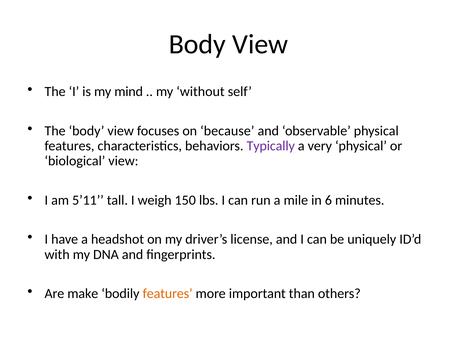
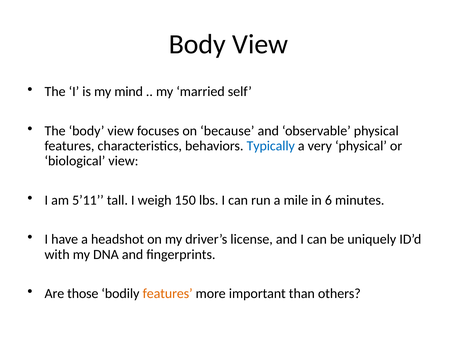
without: without -> married (201, 92)
Typically colour: purple -> blue (271, 146)
make: make -> those (83, 293)
